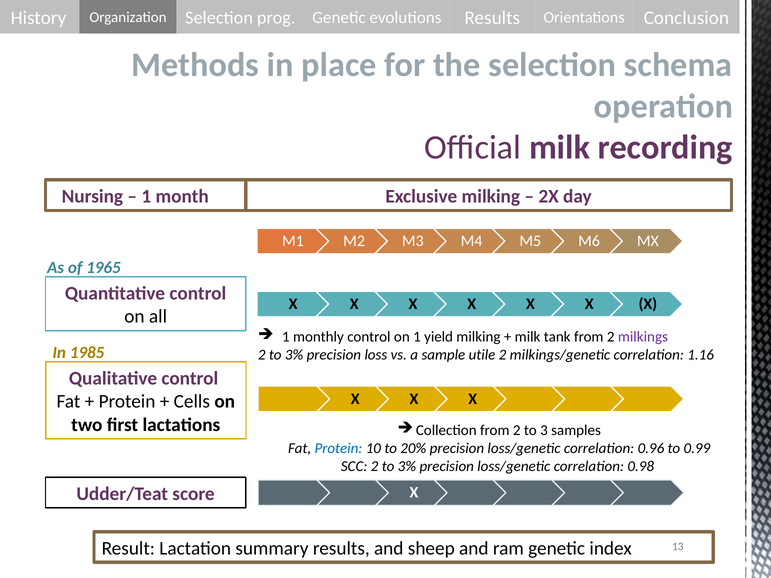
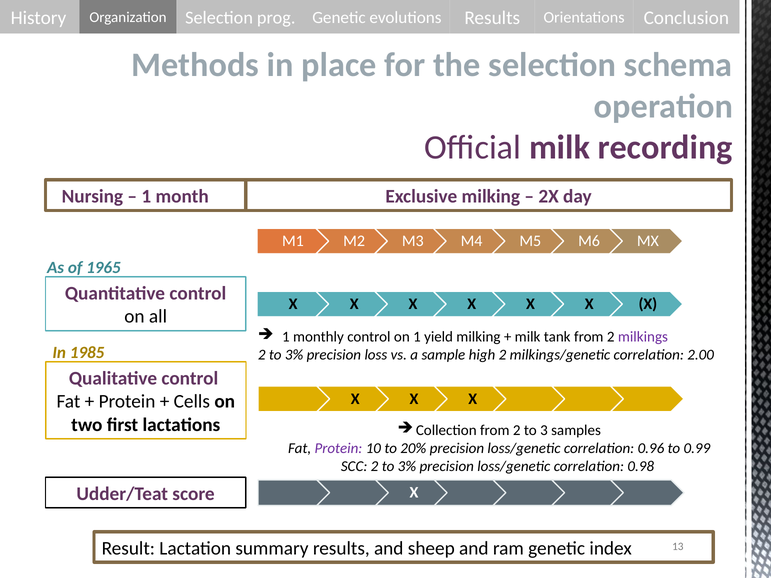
utile: utile -> high (482, 355)
1.16: 1.16 -> 2.00 (701, 355)
Protein colour: blue -> purple (338, 448)
